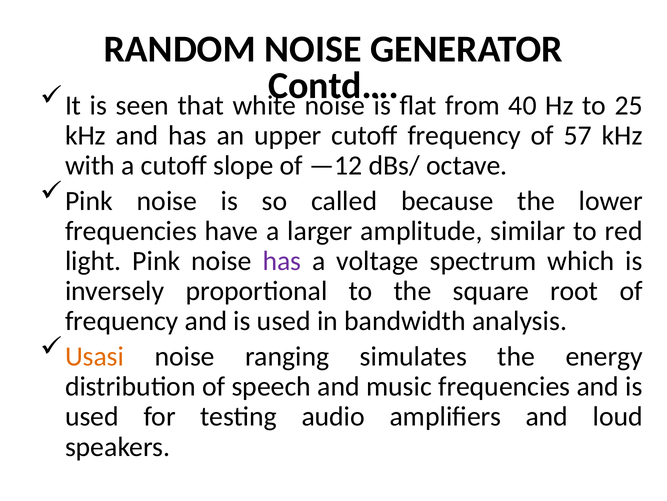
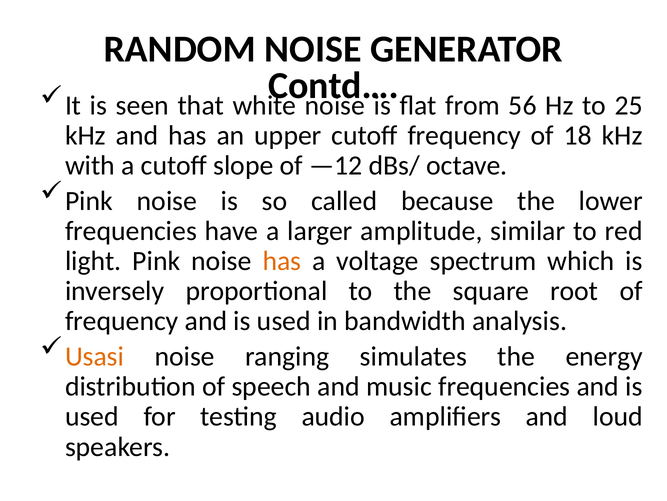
40: 40 -> 56 (523, 105)
57: 57 -> 18 (578, 135)
has colour: purple -> orange (282, 261)
